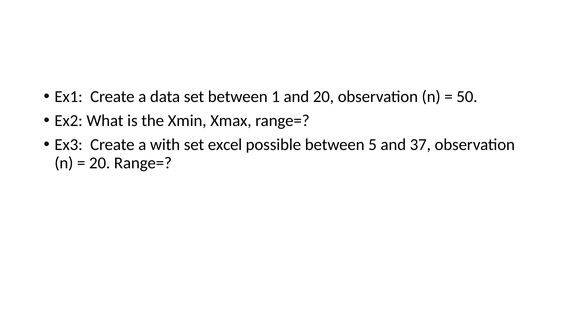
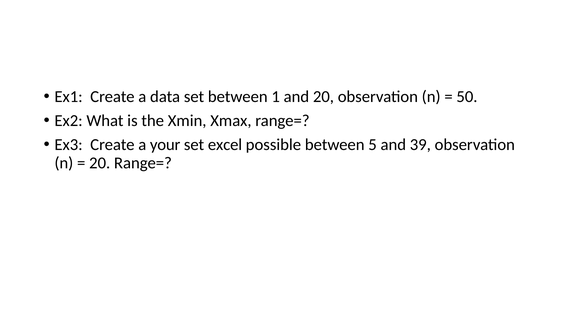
with: with -> your (165, 145)
37: 37 -> 39 (420, 145)
